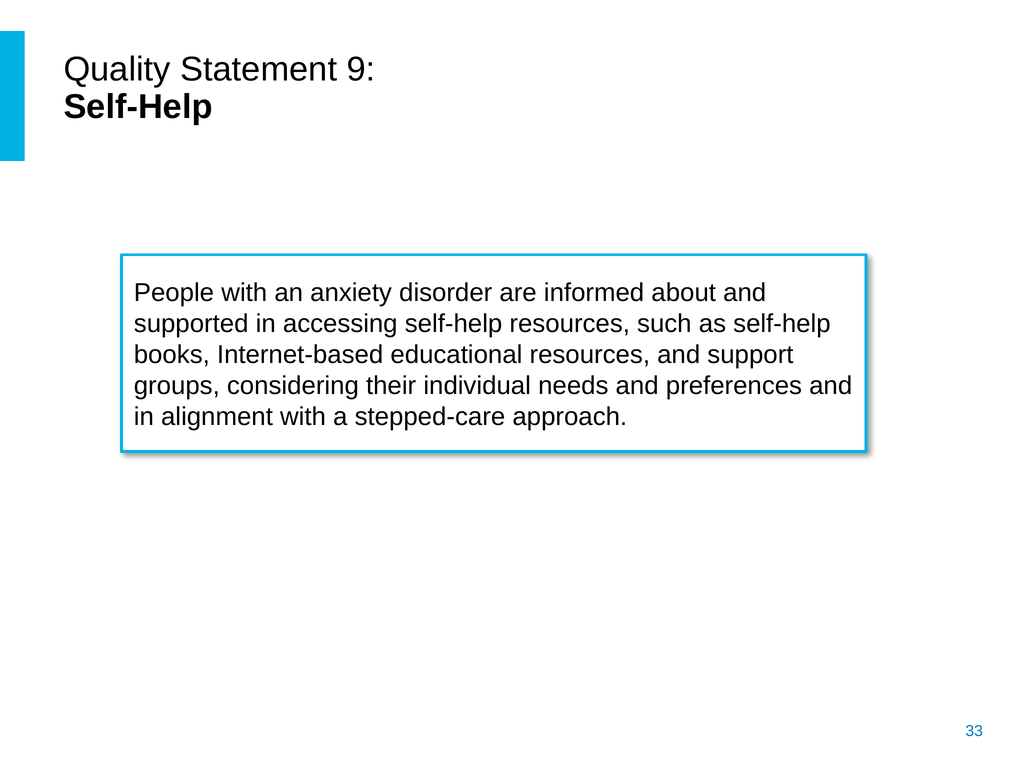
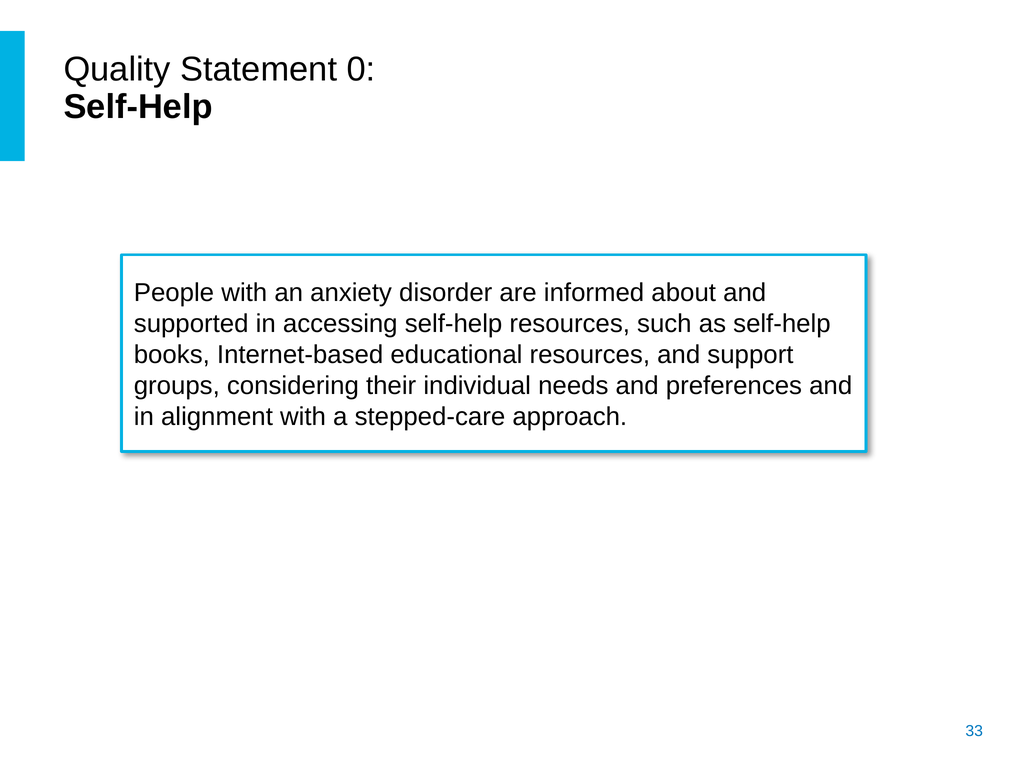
9: 9 -> 0 (361, 70)
